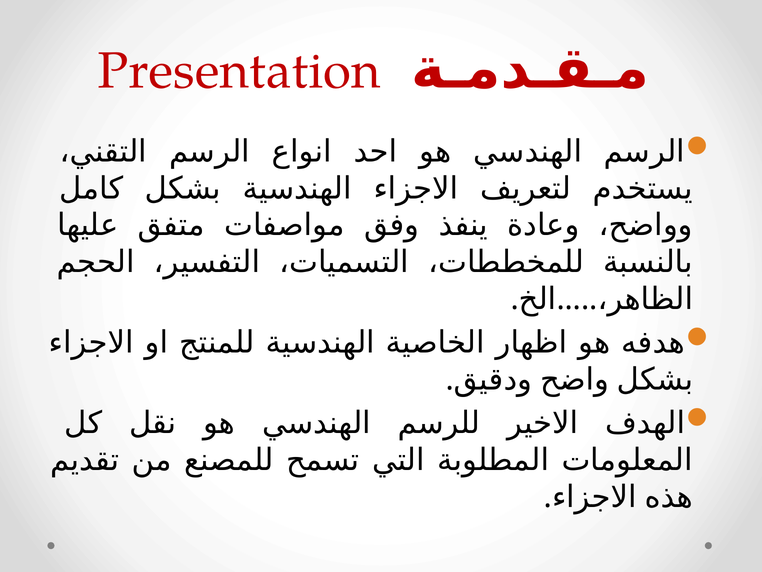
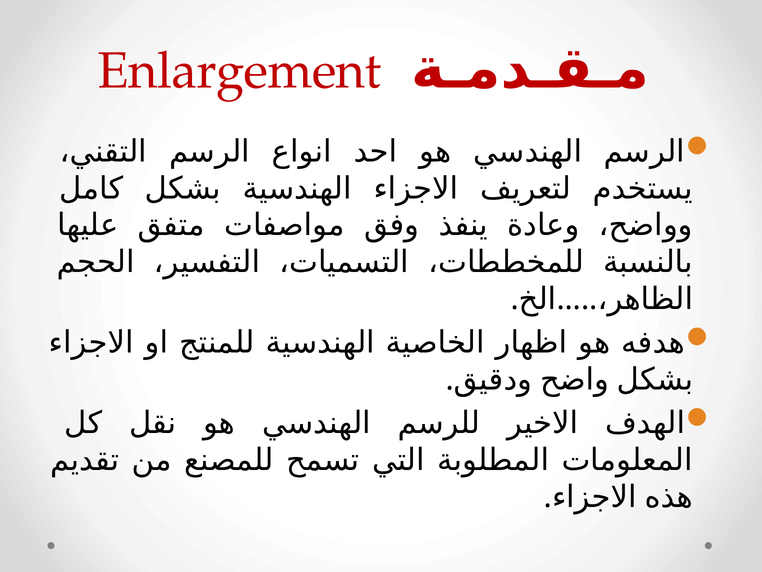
Presentation: Presentation -> Enlargement (240, 71)
